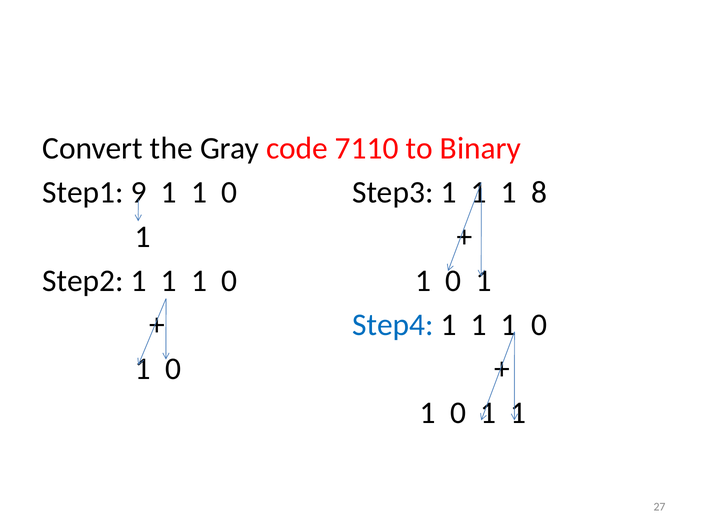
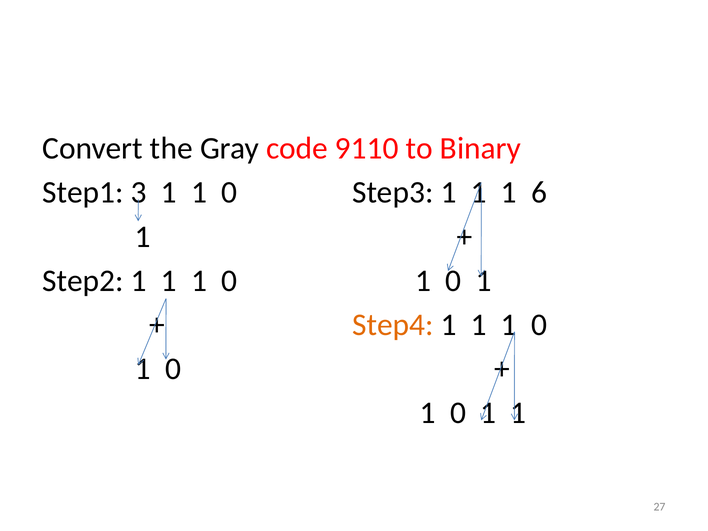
7110: 7110 -> 9110 (367, 149)
9: 9 -> 3 (139, 193)
8: 8 -> 6 (539, 193)
Step4 colour: blue -> orange (393, 325)
